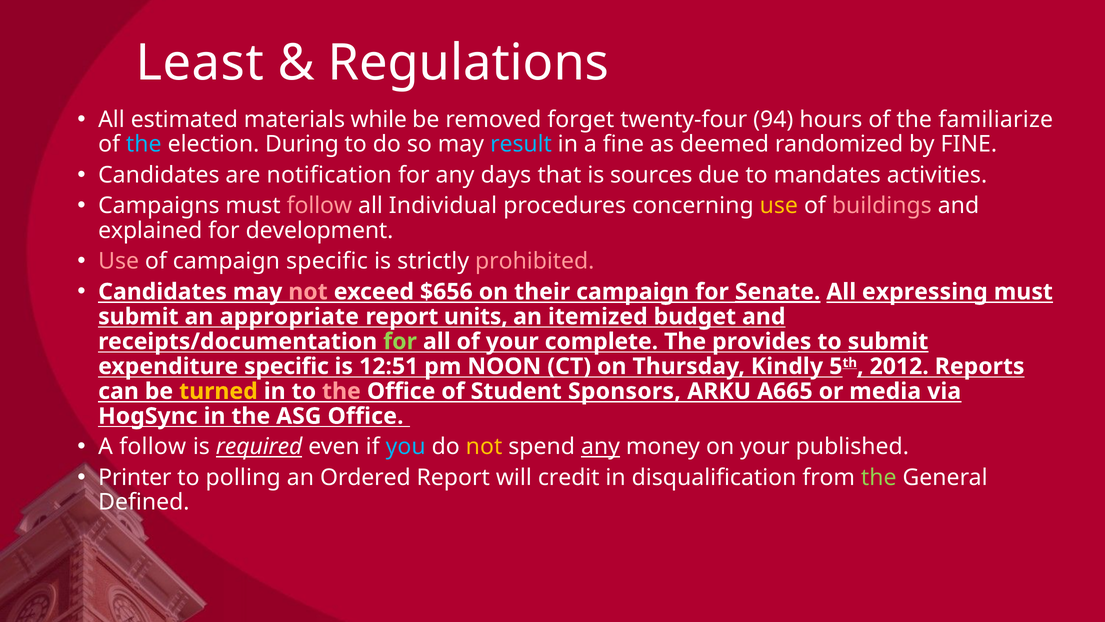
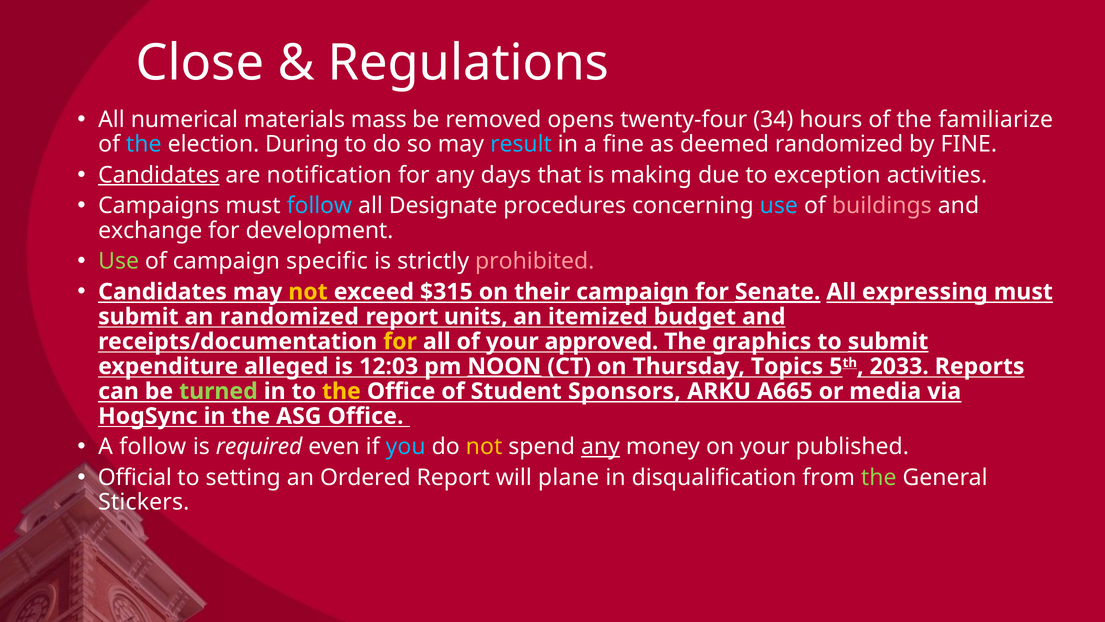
Least: Least -> Close (200, 63)
estimated: estimated -> numerical (184, 119)
while: while -> mass (379, 119)
forget: forget -> opens (581, 119)
94: 94 -> 34 (773, 119)
Candidates underline: none -> present (159, 175)
sources: sources -> making (651, 175)
mandates: mandates -> exception (827, 175)
follow colour: pink -> light blue (319, 205)
Individual: Individual -> Designate (443, 205)
use colour: yellow -> light blue (779, 205)
explained: explained -> exchange (150, 230)
Use colour: pink -> light green (119, 261)
not colour: pink -> yellow (308, 292)
$656: $656 -> $315 (446, 292)
an appropriate: appropriate -> randomized (289, 316)
for colour: light green -> yellow (400, 341)
complete: complete -> approved (601, 341)
provides: provides -> graphics (762, 341)
expenditure specific: specific -> alleged (286, 366)
12:51: 12:51 -> 12:03 (389, 366)
NOON underline: none -> present (504, 366)
Kindly: Kindly -> Topics (787, 366)
2012: 2012 -> 2033 (899, 366)
turned colour: yellow -> light green (218, 391)
the colour: pink -> yellow (341, 391)
required underline: present -> none (259, 446)
Printer: Printer -> Official (135, 477)
polling: polling -> setting (243, 477)
credit: credit -> plane (569, 477)
Defined: Defined -> Stickers (144, 502)
